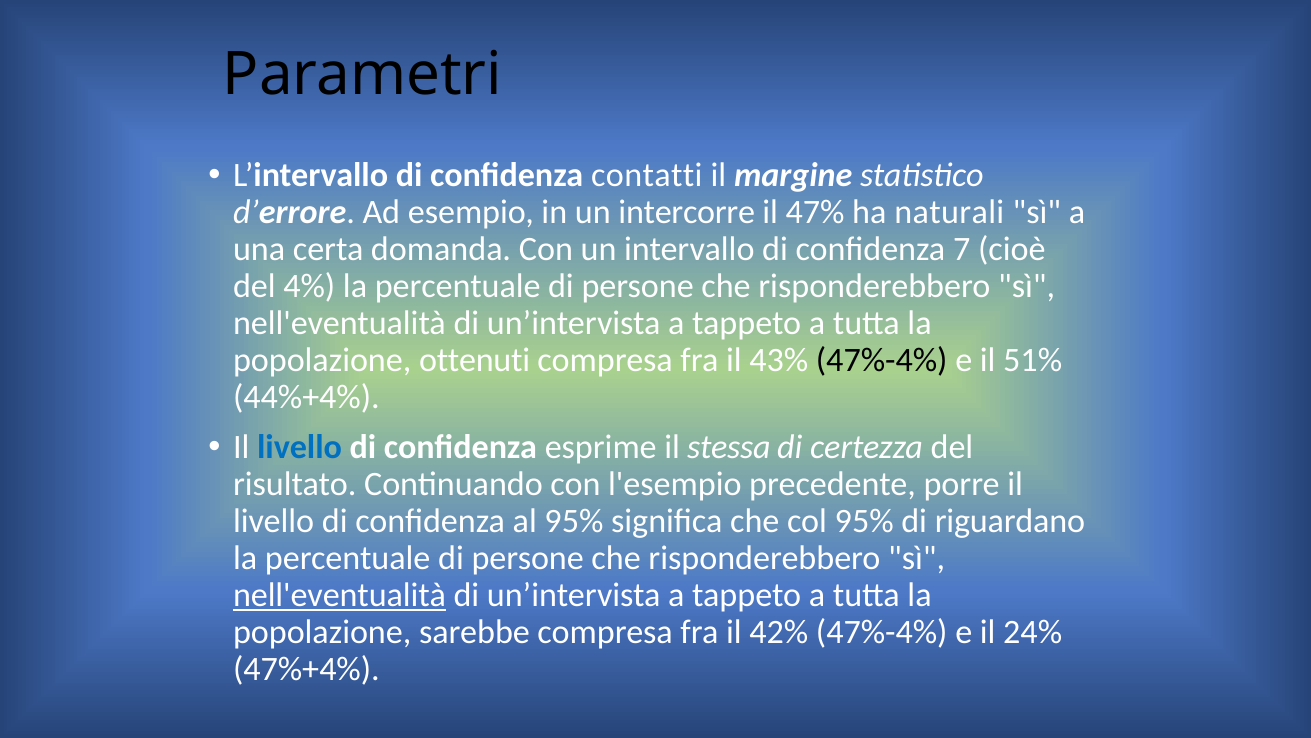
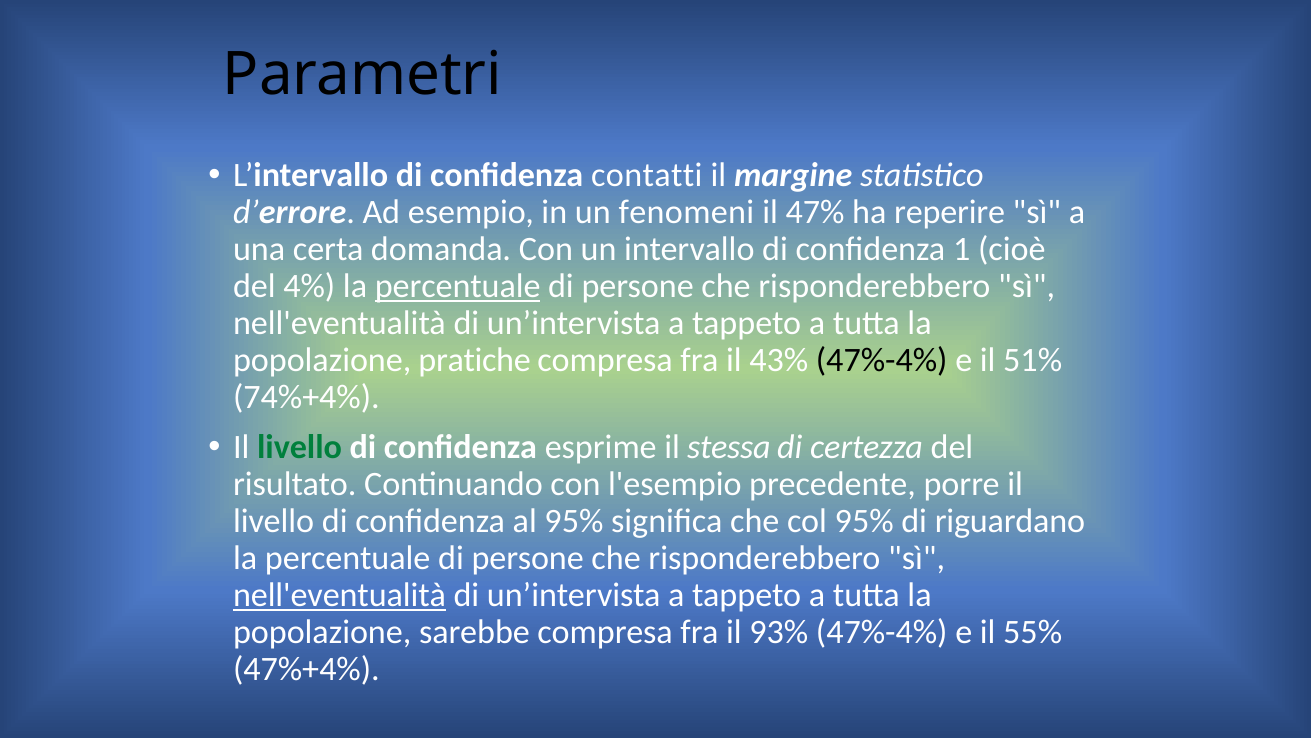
intercorre: intercorre -> fenomeni (686, 212)
naturali: naturali -> reperire (950, 212)
7: 7 -> 1 (962, 249)
percentuale underline: none -> present (458, 286)
ottenuti: ottenuti -> pratiche (475, 360)
44%+4%: 44%+4% -> 74%+4% (306, 397)
livello colour: blue -> green (300, 447)
42%: 42% -> 93% (779, 631)
24%: 24% -> 55% (1033, 631)
